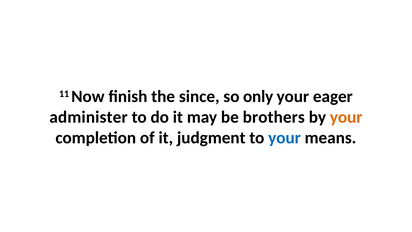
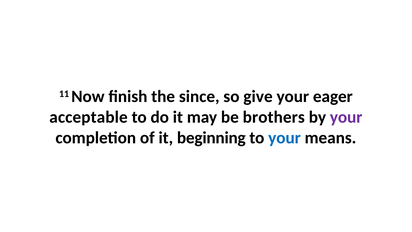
only: only -> give (258, 96)
administer: administer -> acceptable (88, 117)
your colour: orange -> purple (346, 117)
judgment: judgment -> beginning (211, 138)
